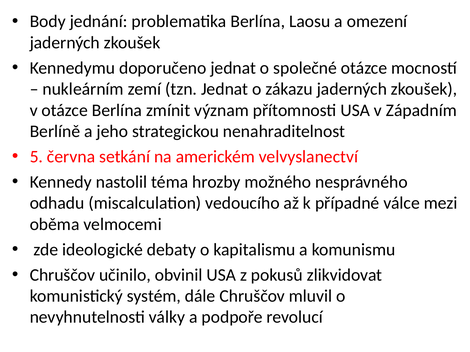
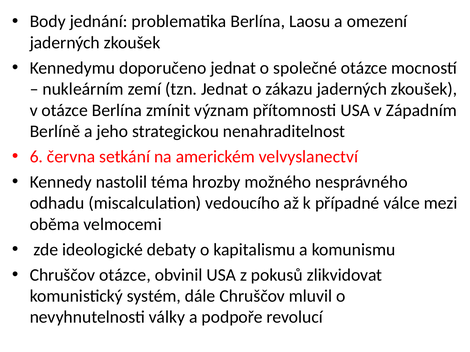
5: 5 -> 6 (36, 157)
Chruščov učinilo: učinilo -> otázce (125, 275)
